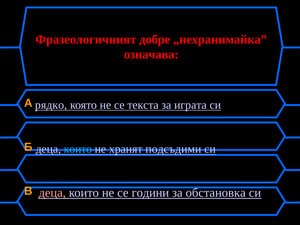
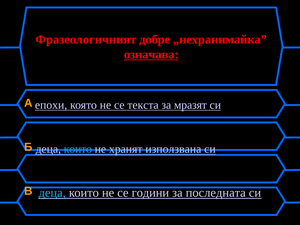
означава underline: none -> present (151, 55)
рядко: рядко -> епохи (51, 105)
играта: играта -> мразят (190, 105)
подсъдими: подсъдими -> използвана (173, 149)
деца colour: pink -> light blue (52, 193)
обстановка: обстановка -> последната (216, 193)
